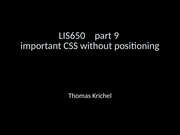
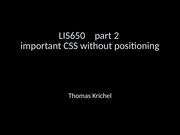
9: 9 -> 2 (116, 36)
